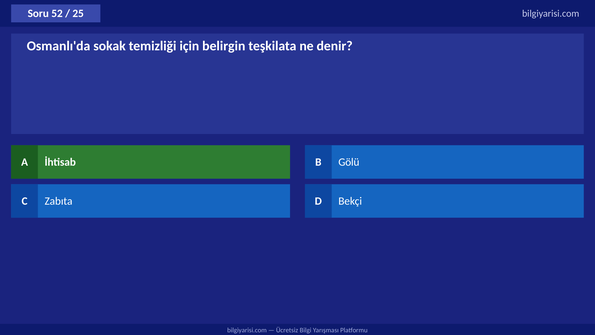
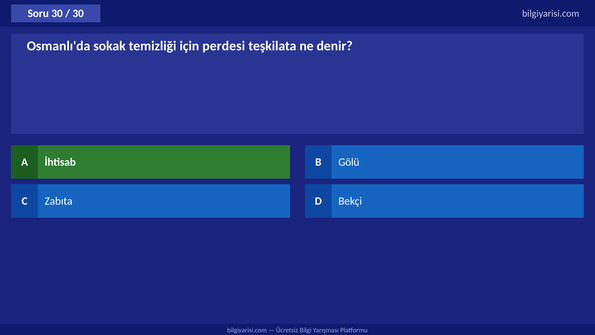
Soru 52: 52 -> 30 (57, 14)
25: 25 -> 30 (78, 14)
belirgin: belirgin -> perdesi (224, 46)
